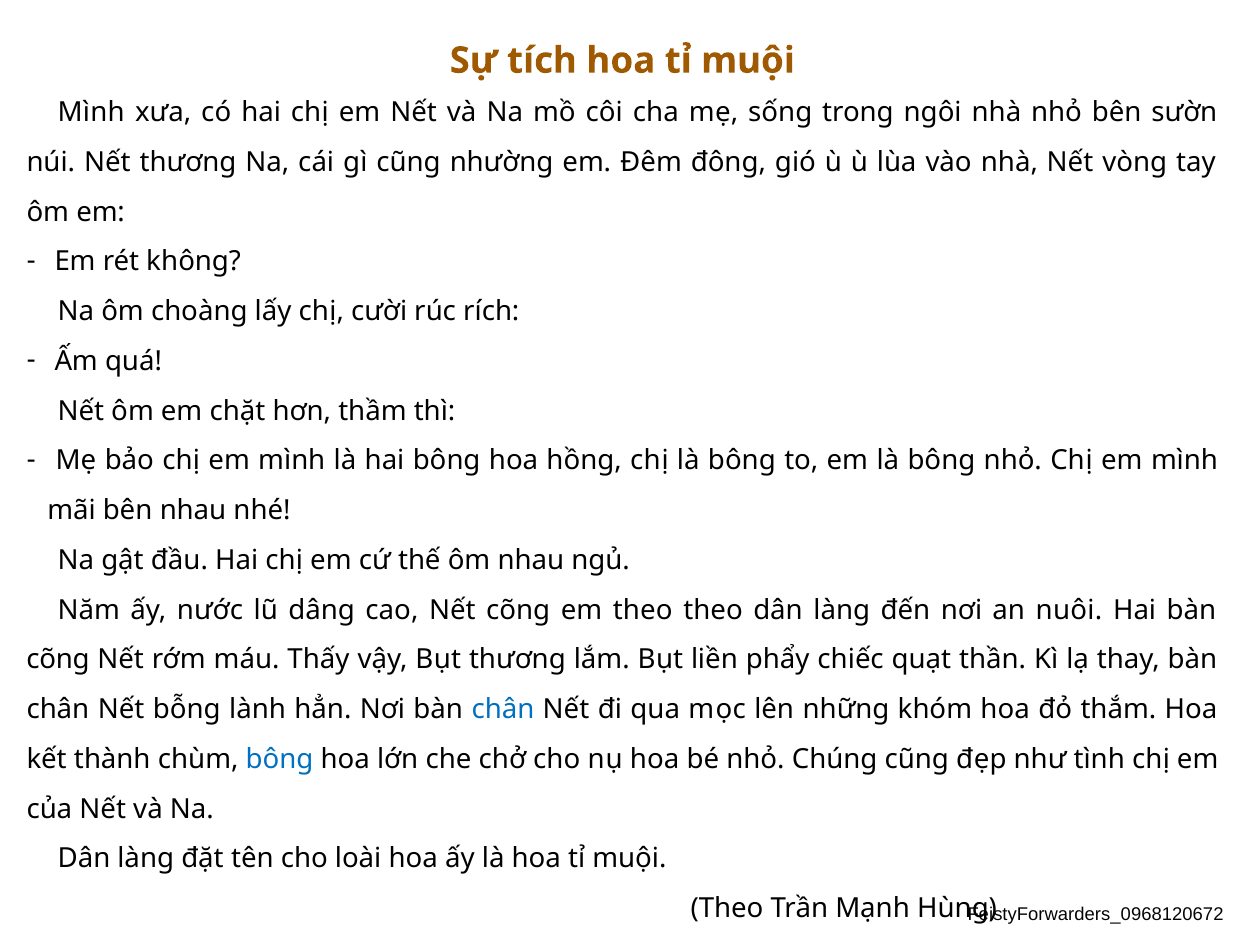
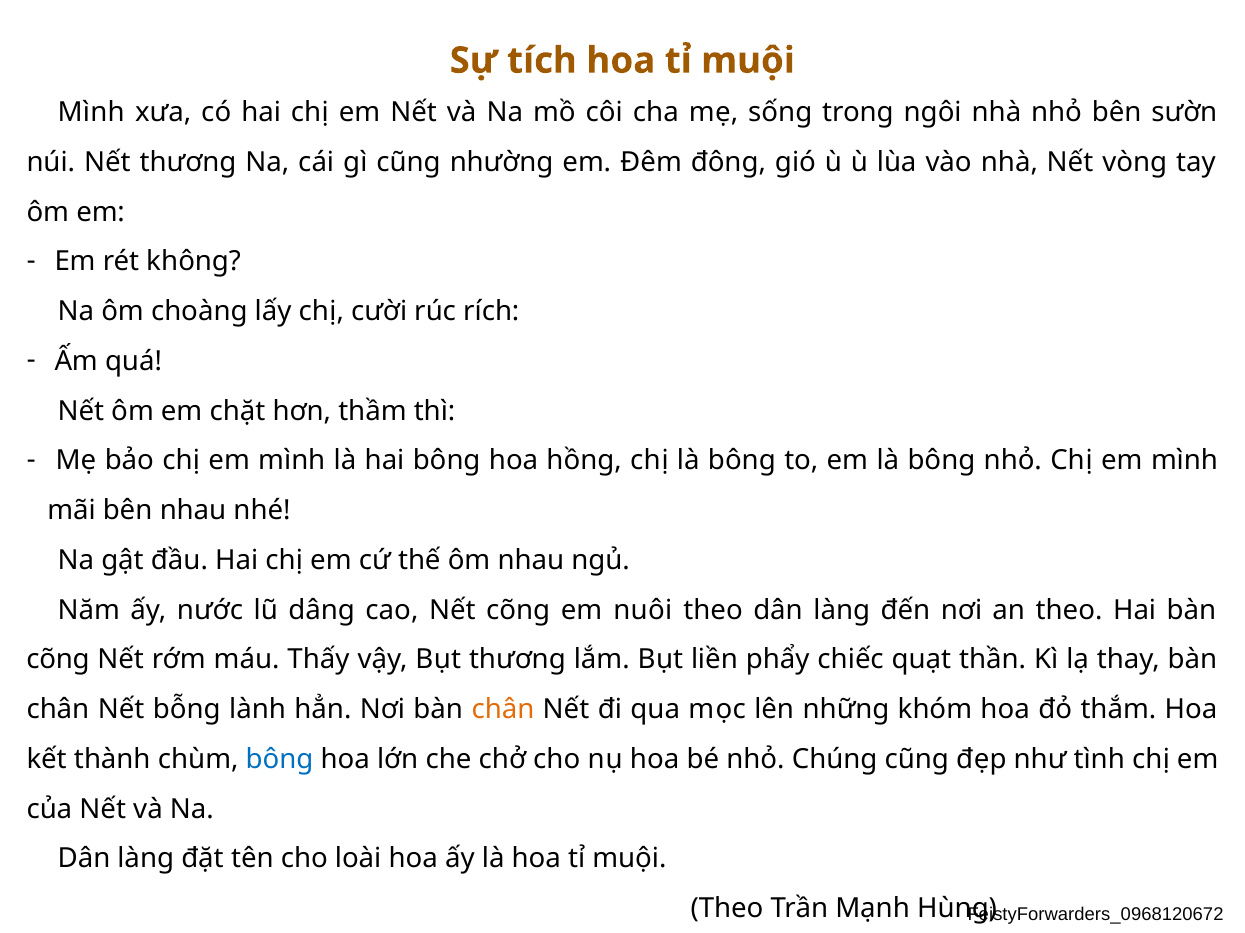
em theo: theo -> nuôi (643, 611)
an nuôi: nuôi -> theo (1069, 611)
chân colour: blue -> orange (503, 710)
